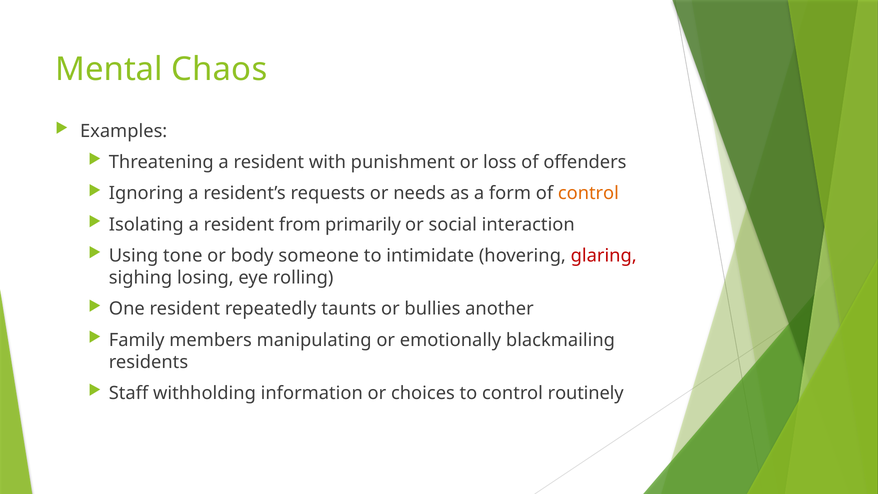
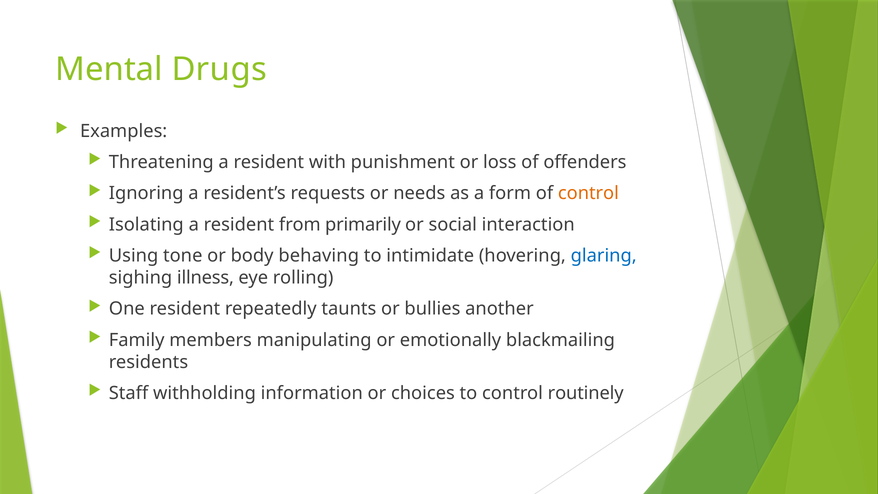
Chaos: Chaos -> Drugs (219, 69)
someone: someone -> behaving (319, 256)
glaring colour: red -> blue (604, 256)
losing: losing -> illness (205, 278)
